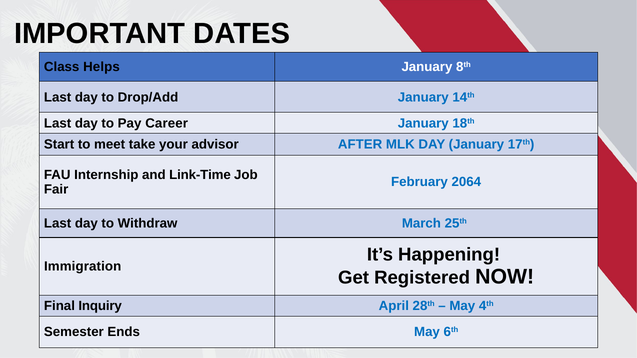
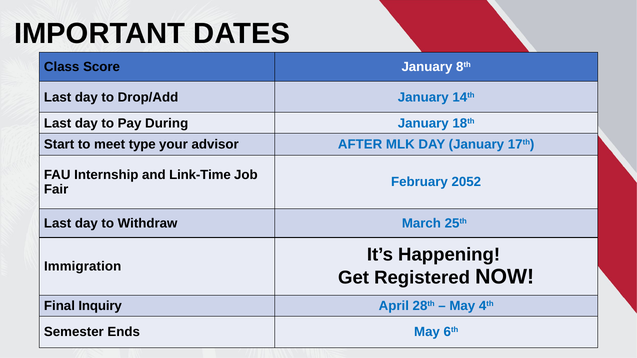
Helps: Helps -> Score (102, 67)
Career: Career -> During (167, 123)
take: take -> type (142, 145)
2064: 2064 -> 2052 (466, 182)
